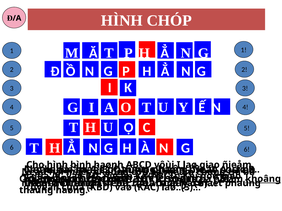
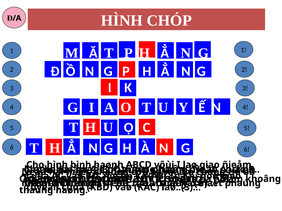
khoâng underline: present -> none (263, 179)
